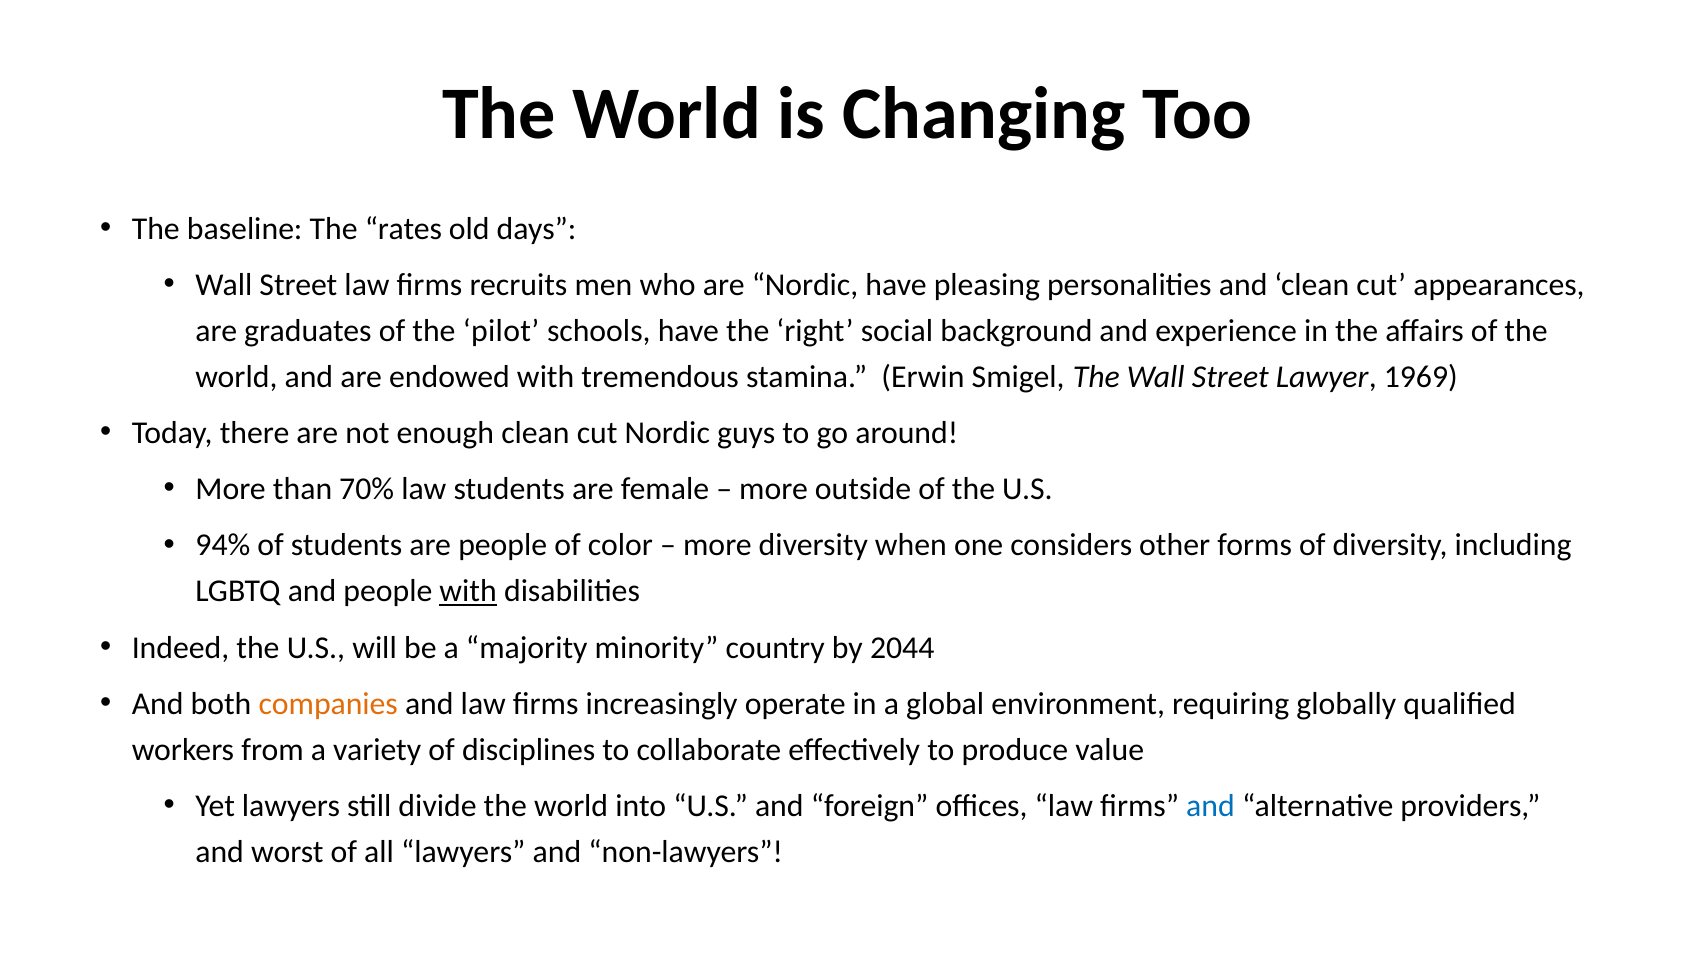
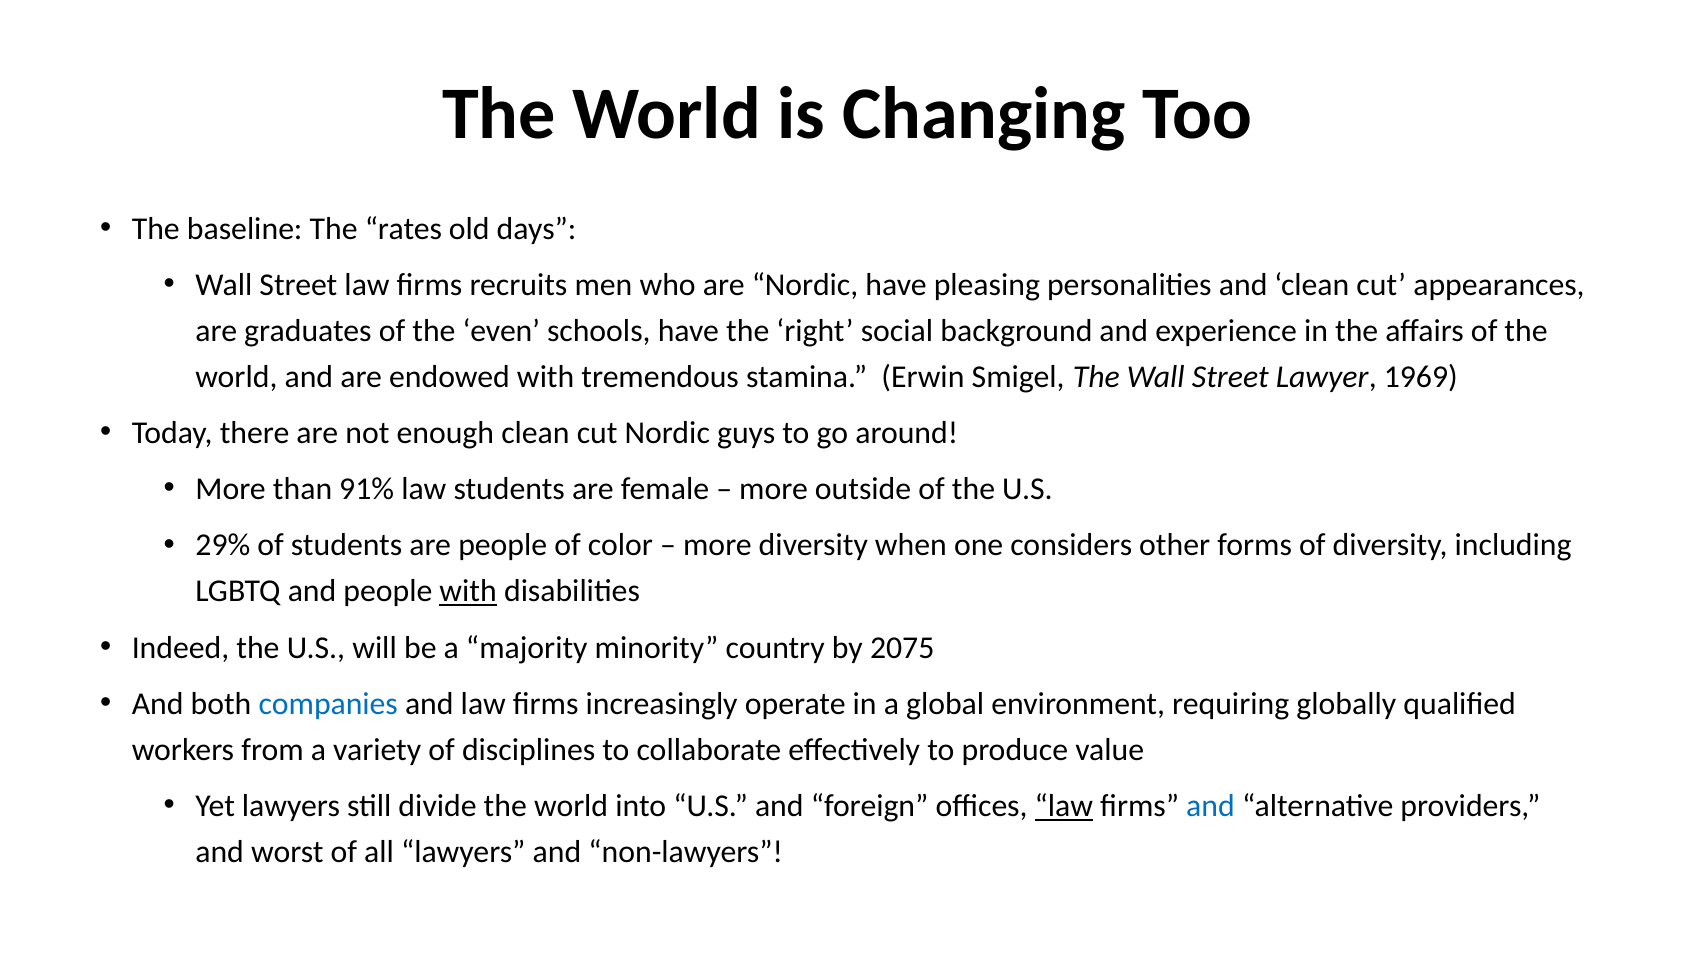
pilot: pilot -> even (501, 331)
70%: 70% -> 91% (367, 489)
94%: 94% -> 29% (223, 546)
2044: 2044 -> 2075 (902, 648)
companies colour: orange -> blue (328, 704)
law underline: none -> present (1064, 806)
